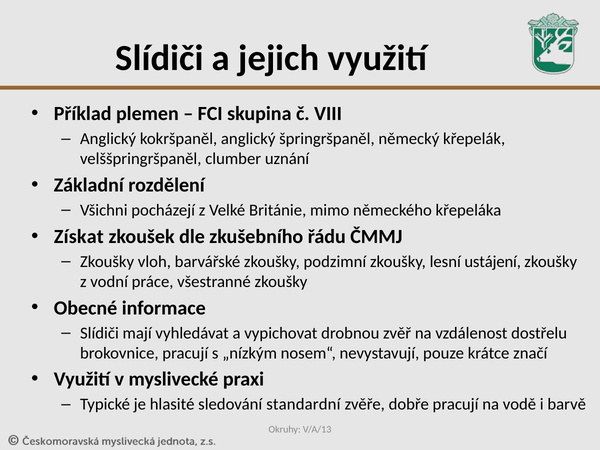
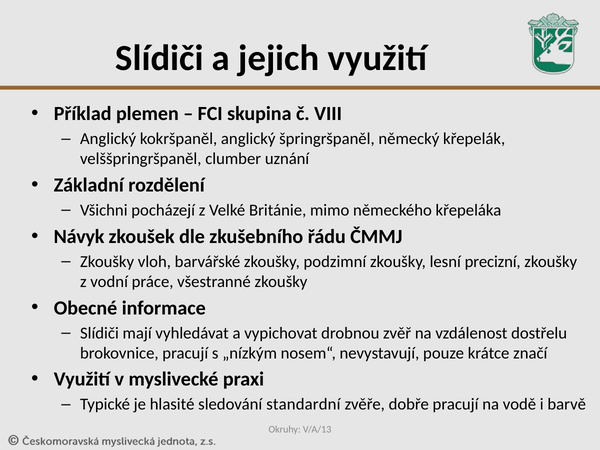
Získat: Získat -> Návyk (79, 237)
ustájení: ustájení -> precizní (493, 262)
